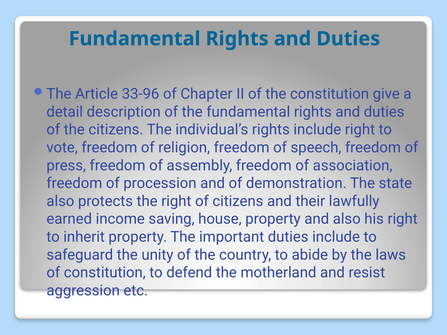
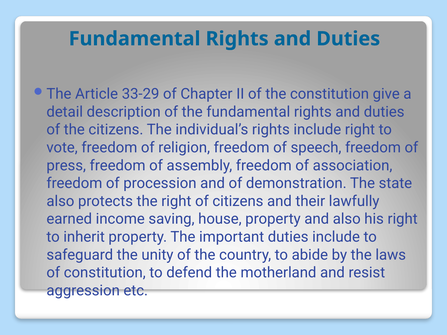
33-96: 33-96 -> 33-29 (141, 94)
